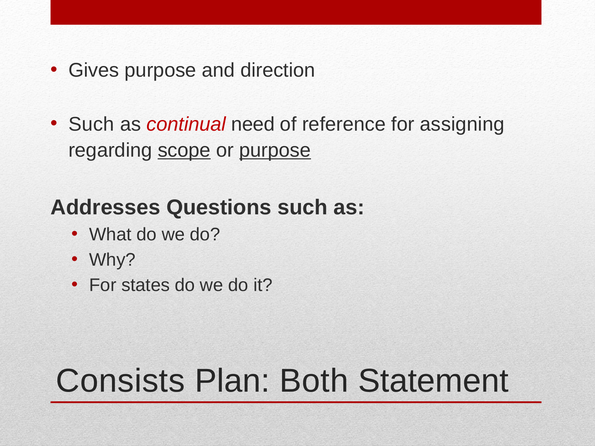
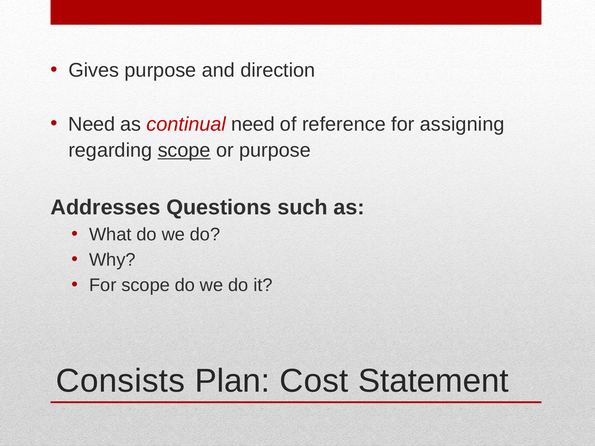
Such: Such -> Need (92, 124)
purpose underline: present -> none (275, 150)
For states: states -> scope (146, 285)
Both: Both -> Cost (314, 381)
